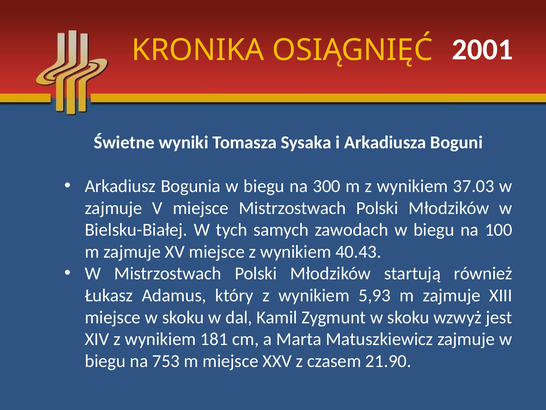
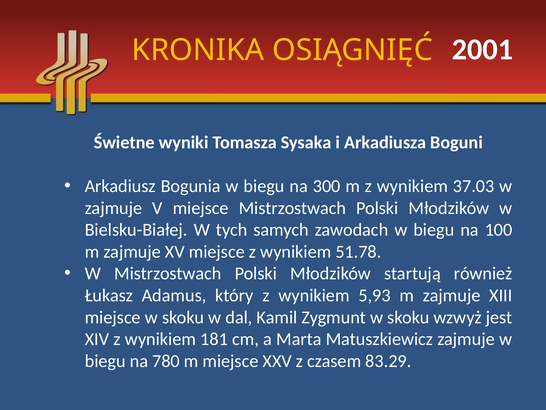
40.43: 40.43 -> 51.78 (358, 251)
753: 753 -> 780 (166, 361)
21.90: 21.90 -> 83.29 (388, 361)
